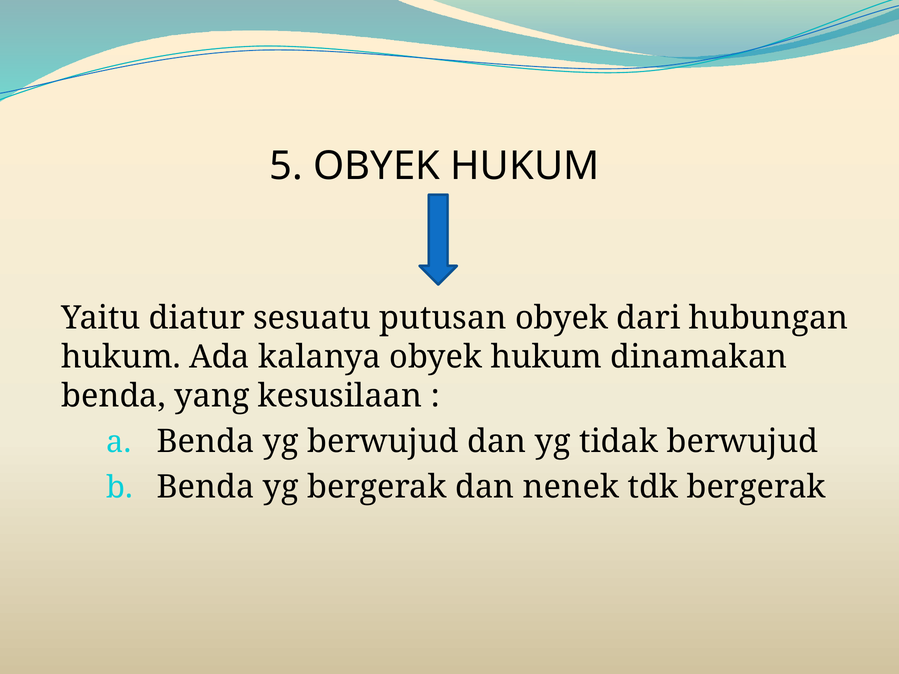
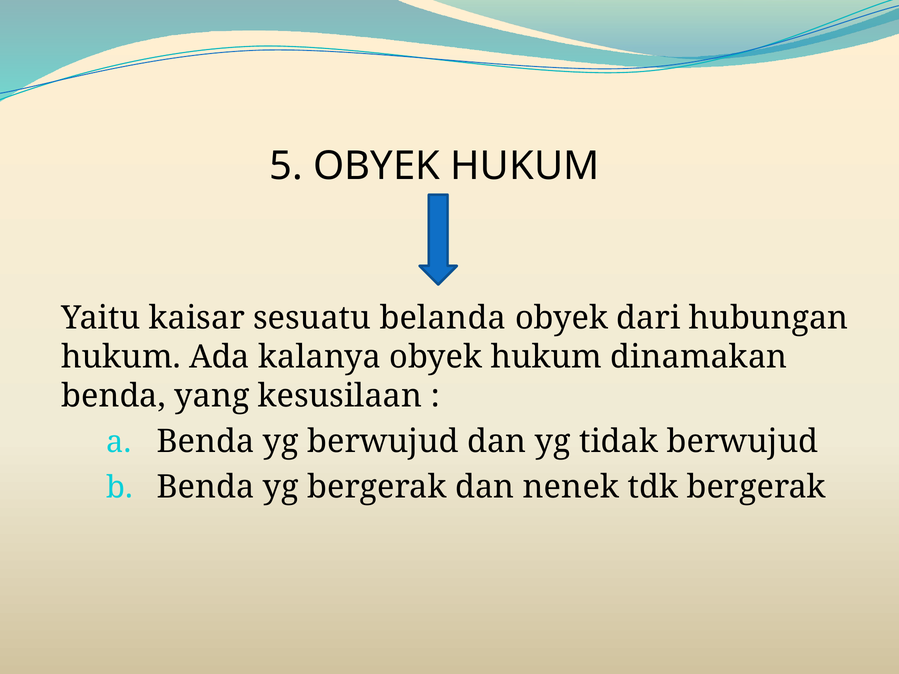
diatur: diatur -> kaisar (197, 318)
putusan: putusan -> belanda (443, 318)
